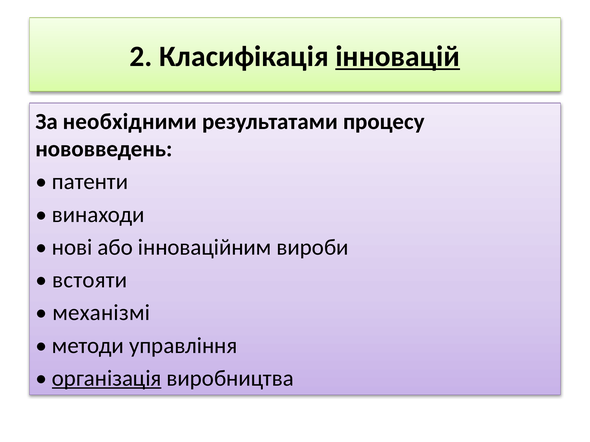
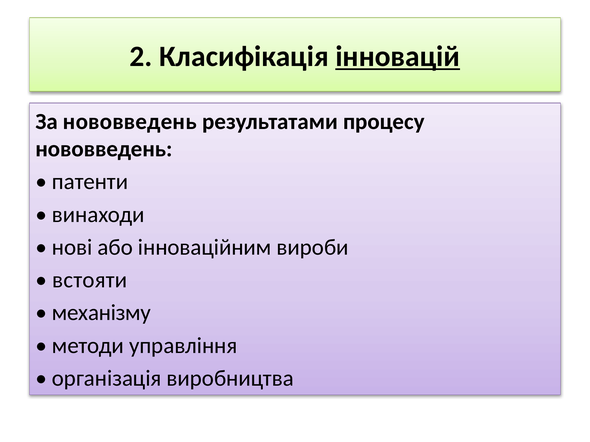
За необхідними: необхідними -> нововведень (130, 122)
механізмі: механізмі -> механізму (101, 313)
організація underline: present -> none (107, 379)
